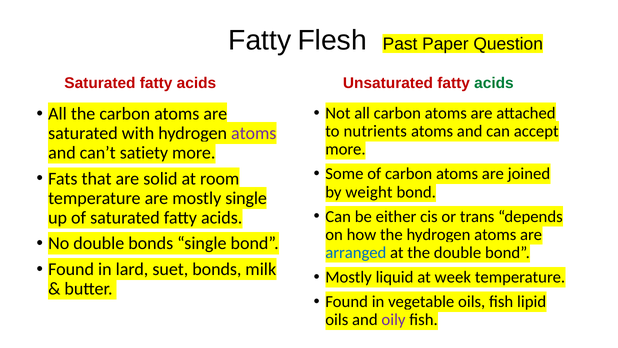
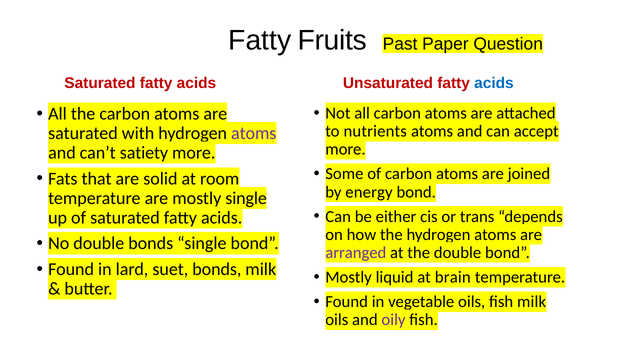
Flesh: Flesh -> Fruits (332, 40)
acids colour: green -> blue (494, 83)
weight: weight -> energy (369, 192)
arranged colour: blue -> purple (356, 252)
week: week -> brain (453, 277)
fish lipid: lipid -> milk (532, 301)
